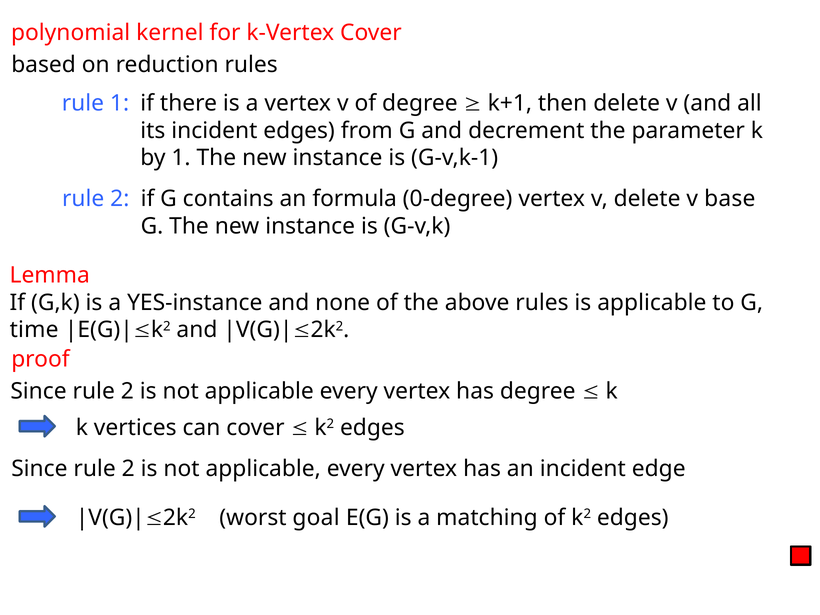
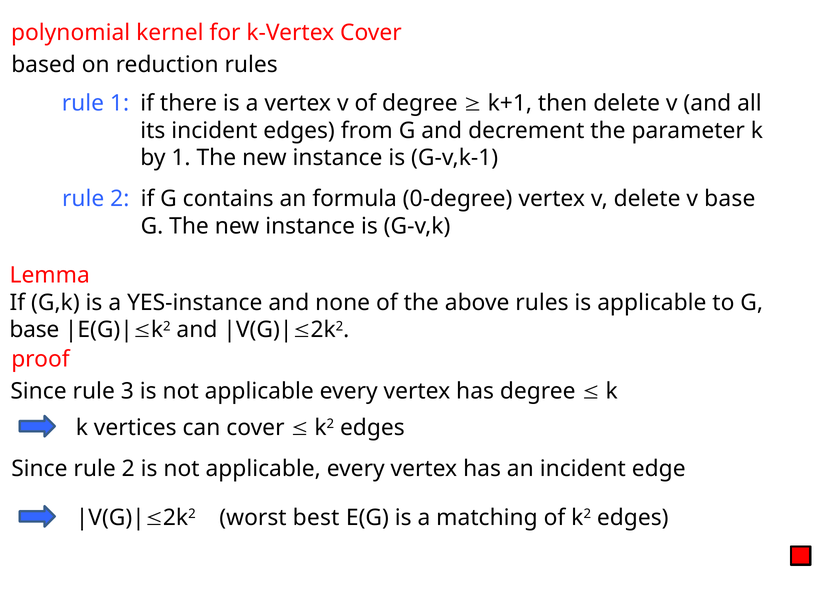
time: time -> base (34, 330)
2: 2 -> 3 (127, 391)
goal: goal -> best (316, 518)
